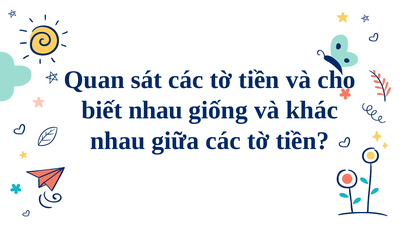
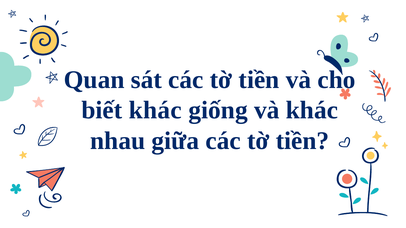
biết nhau: nhau -> khác (155, 110)
